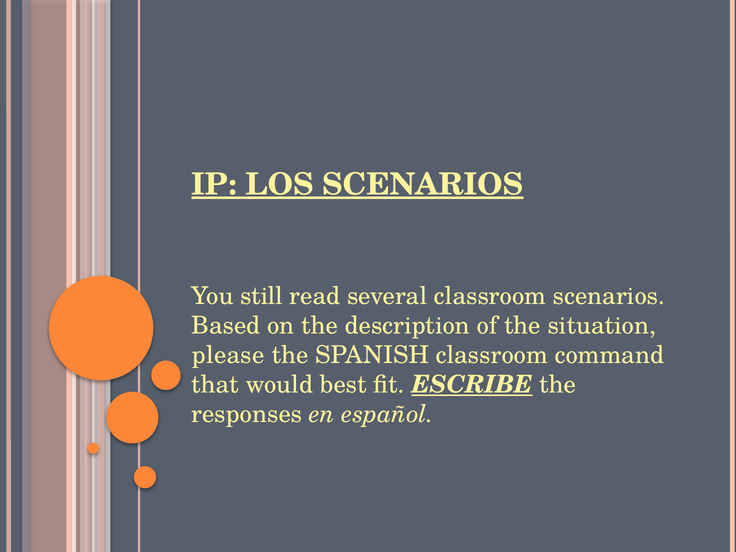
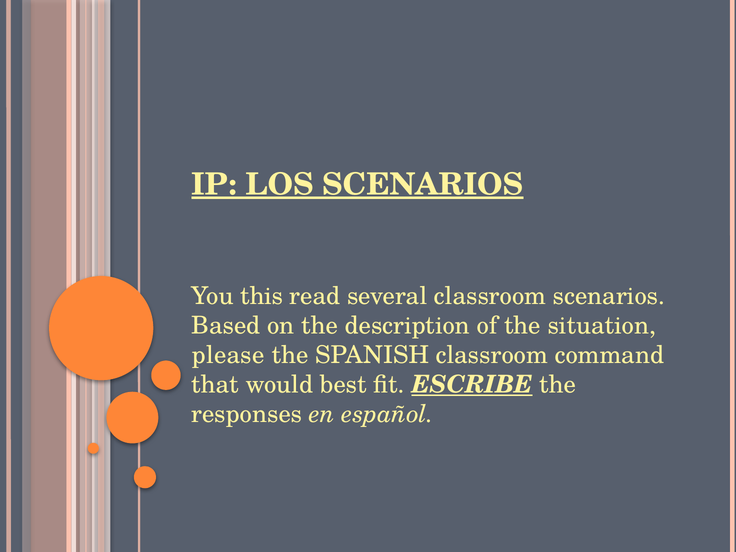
still: still -> this (262, 296)
